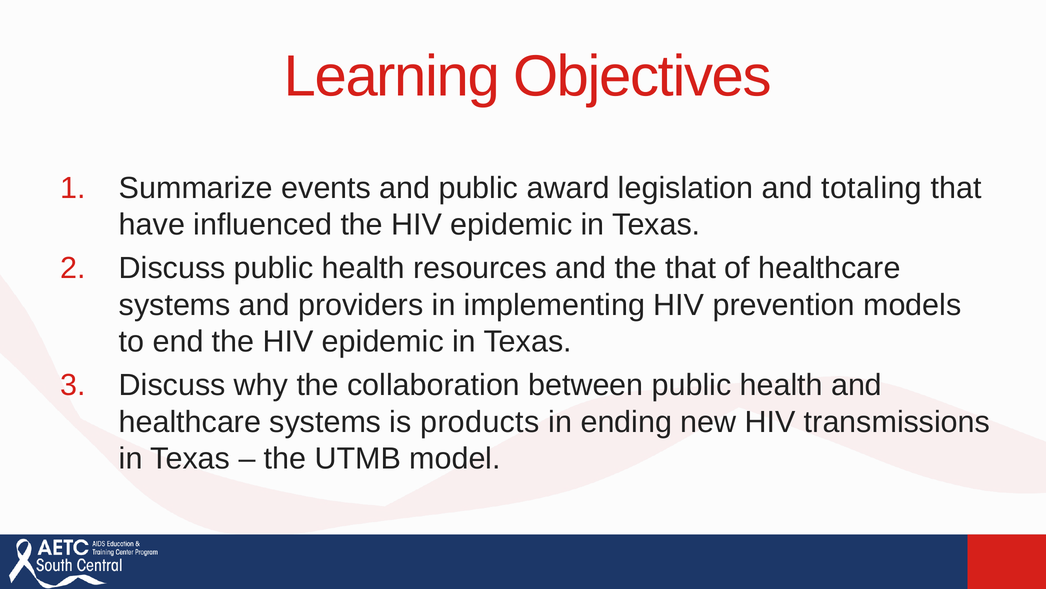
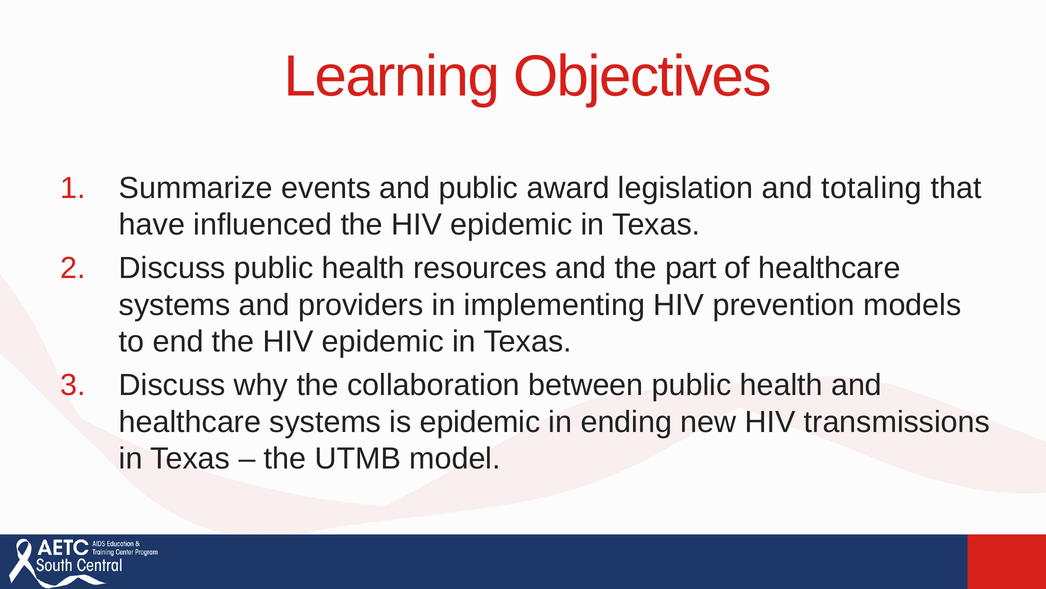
the that: that -> part (691, 268)
is products: products -> epidemic (480, 422)
